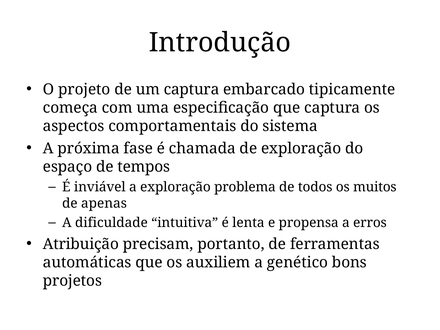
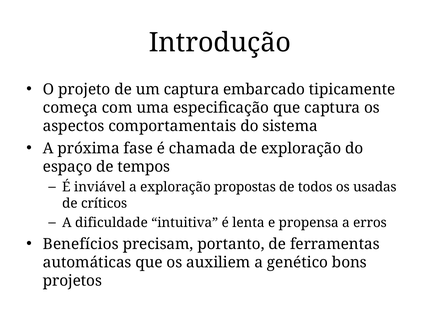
problema: problema -> propostas (245, 187)
muitos: muitos -> usadas (375, 187)
apenas: apenas -> críticos (104, 203)
Atribuição: Atribuição -> Benefícios (81, 244)
